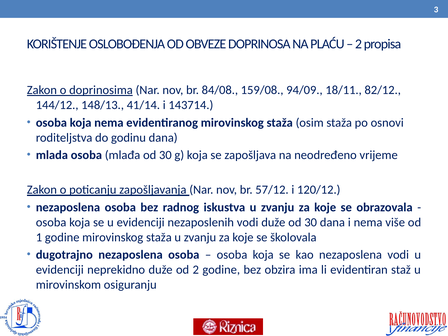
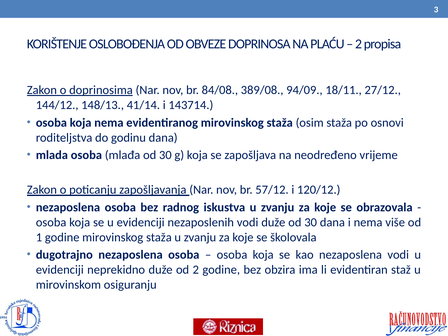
159/08: 159/08 -> 389/08 (262, 90)
82/12: 82/12 -> 27/12 (383, 90)
